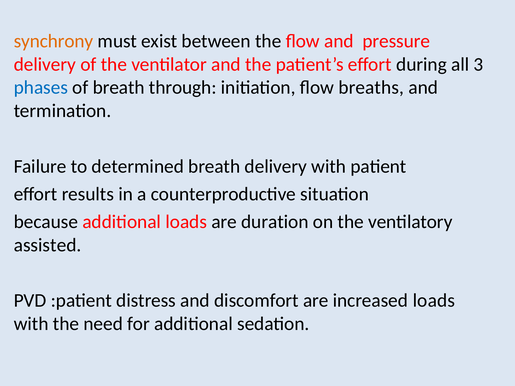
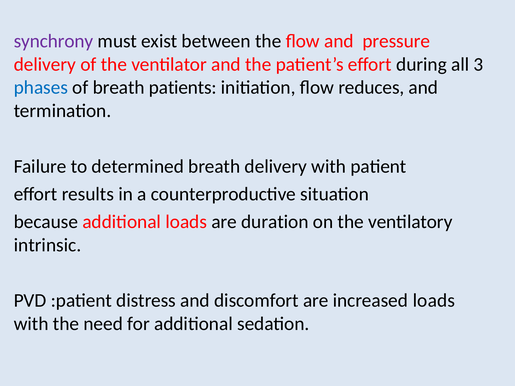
synchrony colour: orange -> purple (54, 41)
through: through -> patients (183, 88)
breaths: breaths -> reduces (371, 88)
assisted: assisted -> intrinsic (48, 245)
